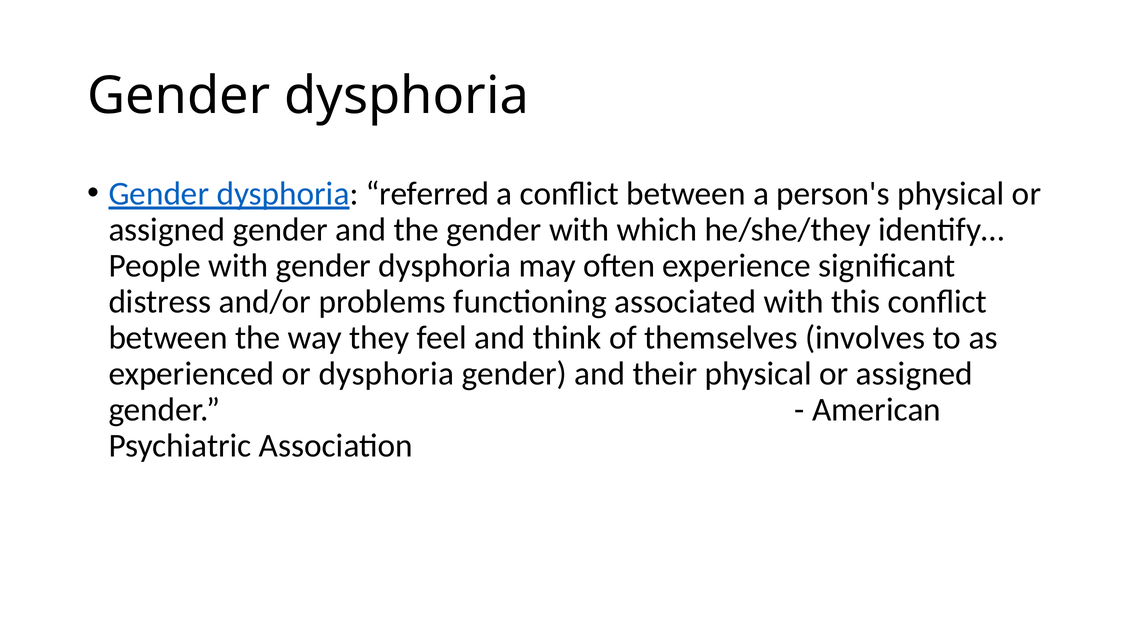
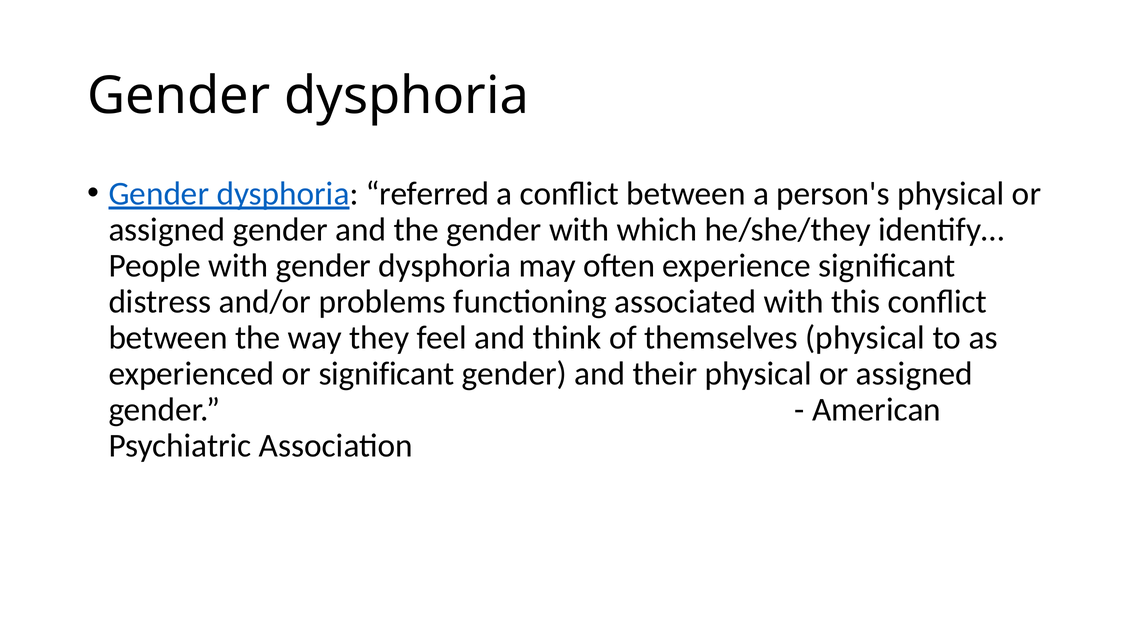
themselves involves: involves -> physical (865, 338)
or dysphoria: dysphoria -> significant (387, 374)
